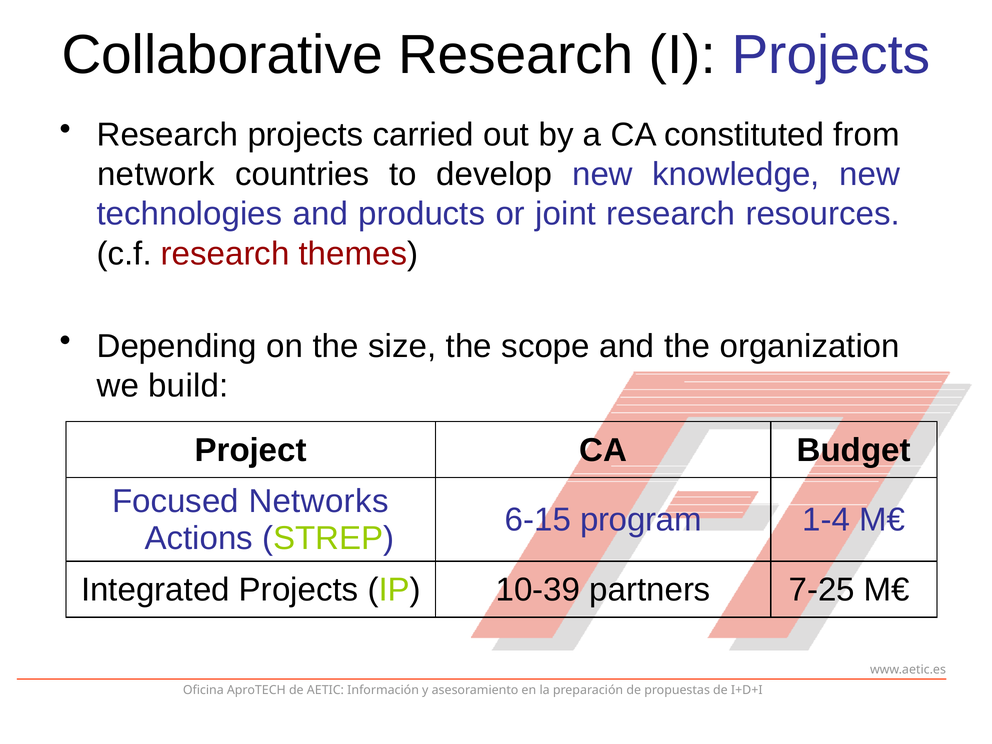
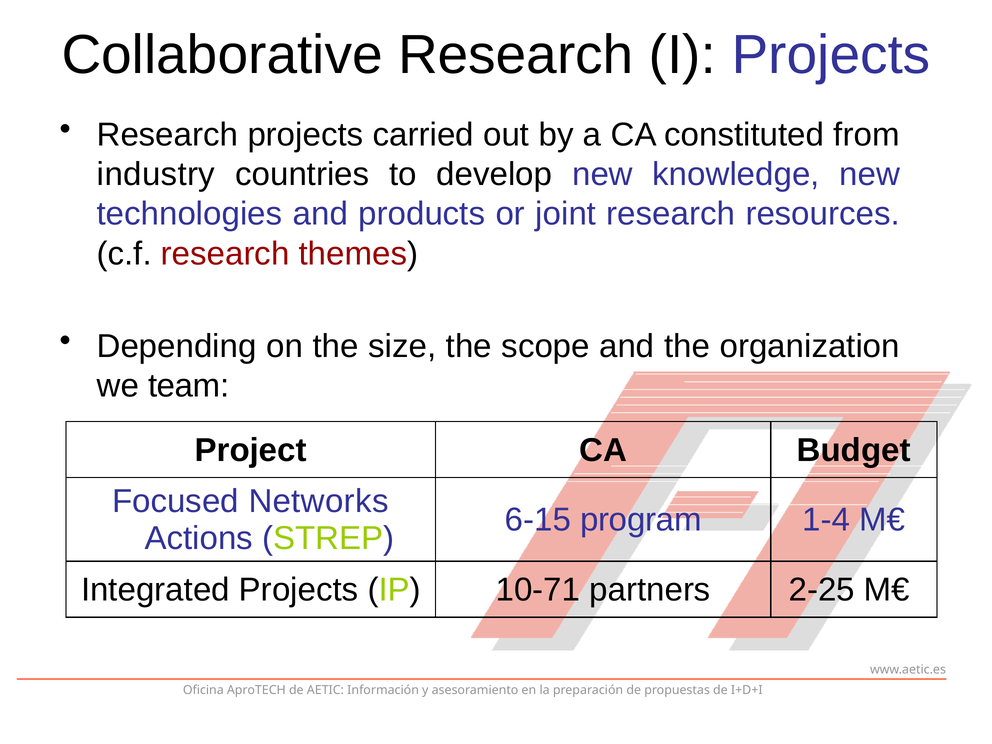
network: network -> industry (156, 174)
build: build -> team (189, 386)
10-39: 10-39 -> 10-71 (538, 590)
7-25: 7-25 -> 2-25 (822, 590)
